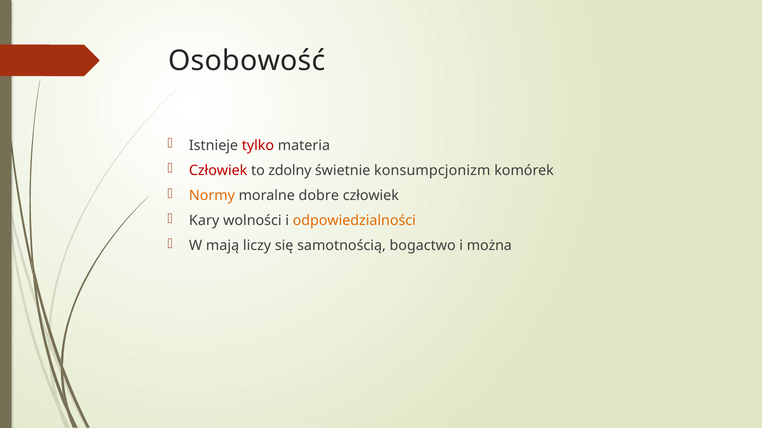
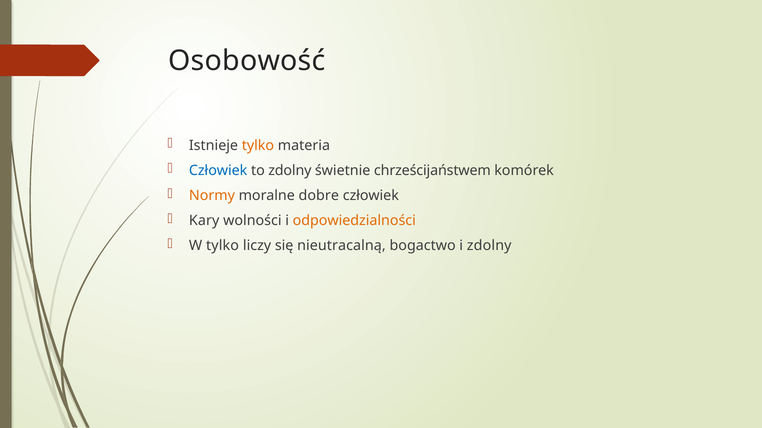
tylko colour: red -> orange (258, 146)
Człowiek colour: red -> blue (218, 171)
konsumpcjonizm: konsumpcjonizm -> chrześcijaństwem (432, 171)
W mają: mają -> tylko (223, 246)
samotnością: samotnością -> nieutracalną (341, 246)
i można: można -> zdolny (489, 246)
